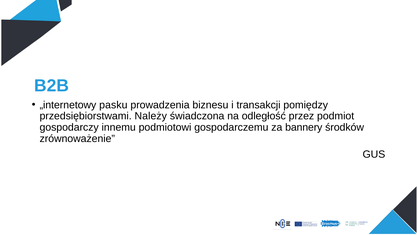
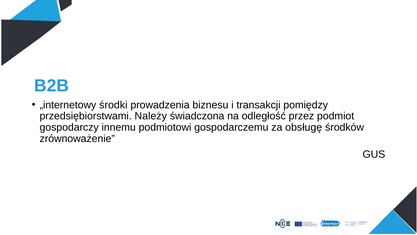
pasku: pasku -> środki (113, 105)
bannery: bannery -> obsługę (304, 127)
